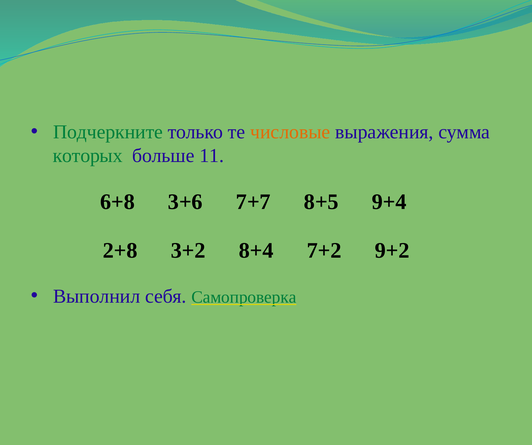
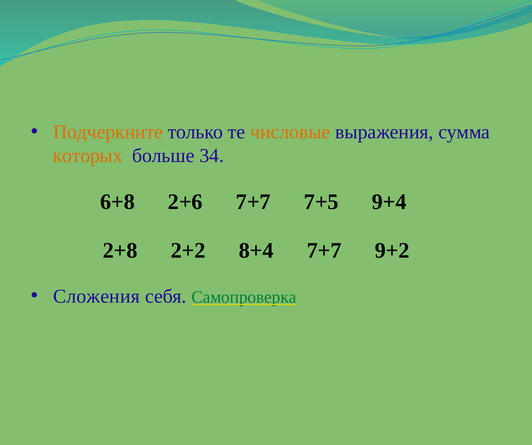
Подчеркните colour: green -> orange (108, 132)
которых colour: green -> orange (88, 156)
11: 11 -> 34 (212, 156)
3+6: 3+6 -> 2+6 (185, 202)
8+5: 8+5 -> 7+5 (321, 202)
3+2: 3+2 -> 2+2 (188, 250)
8+4 7+2: 7+2 -> 7+7 (324, 250)
Выполнил: Выполнил -> Сложения (97, 296)
